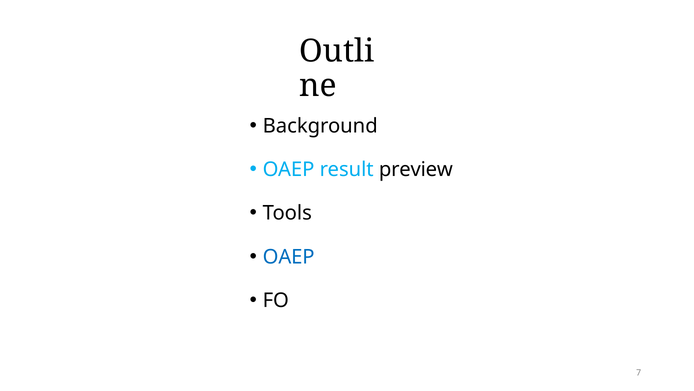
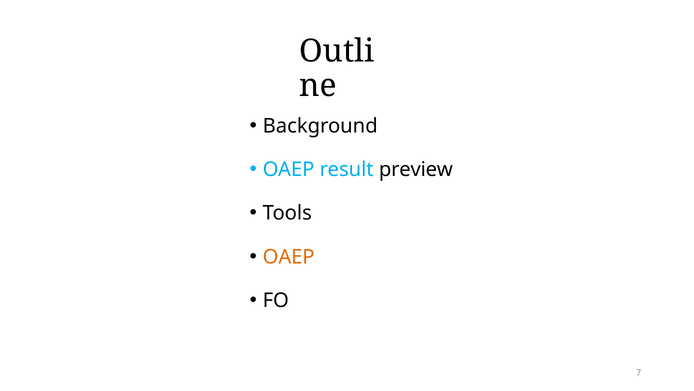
OAEP colour: blue -> orange (289, 257)
